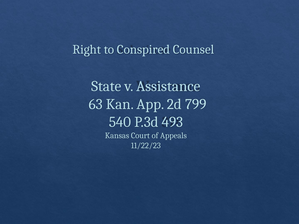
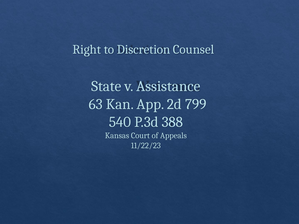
Conspired: Conspired -> Discretion (144, 49)
493: 493 -> 388 (172, 122)
